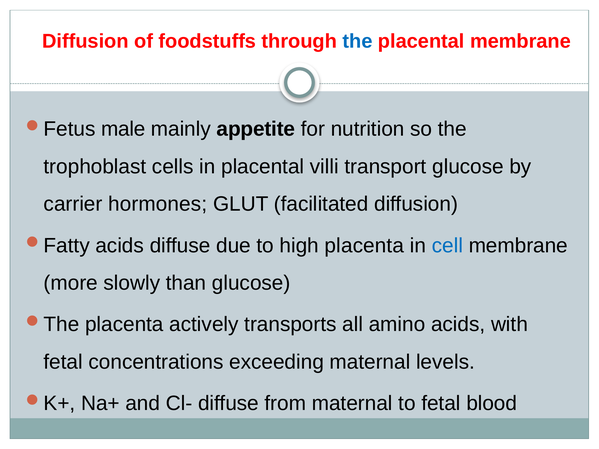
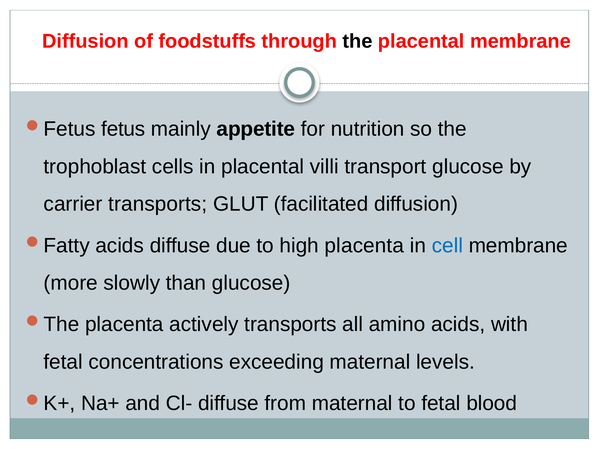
the colour: blue -> black (357, 41)
male: male -> fetus (123, 129)
carrier hormones: hormones -> transports (158, 204)
